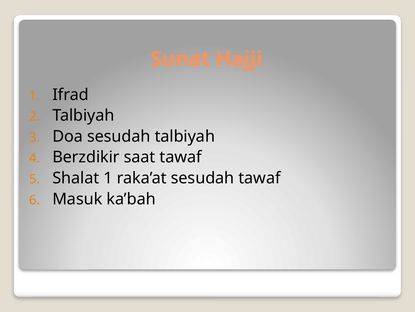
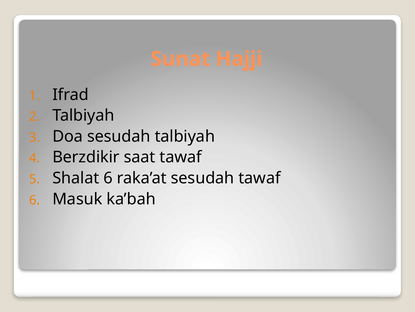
Shalat 1: 1 -> 6 (108, 178)
